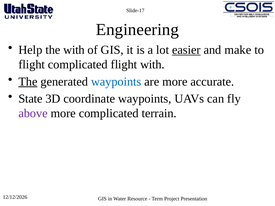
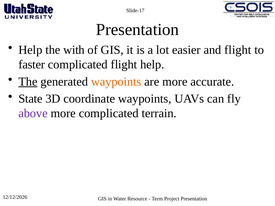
Engineering: Engineering -> Presentation (137, 30)
easier underline: present -> none (186, 50)
and make: make -> flight (238, 50)
flight: flight -> faster (32, 65)
flight with: with -> help (152, 65)
waypoints colour: blue -> orange (116, 82)
